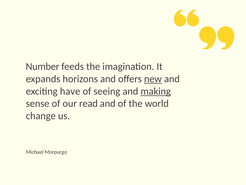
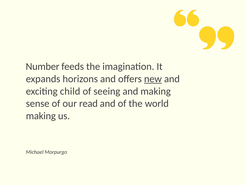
have: have -> child (70, 91)
making underline: present -> none (156, 91)
change: change -> making (41, 116)
